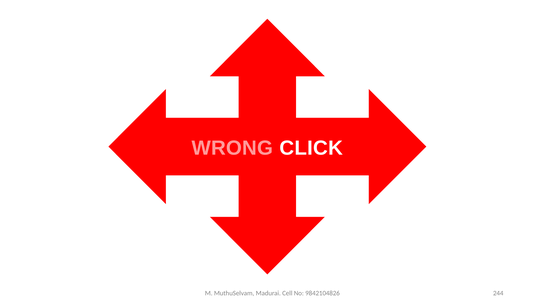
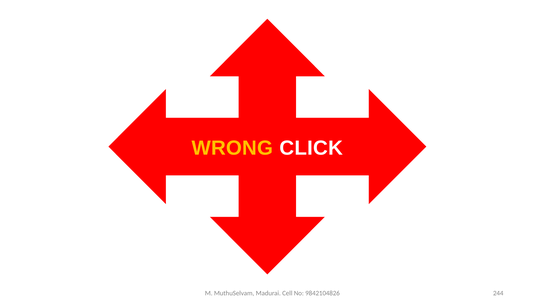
WRONG colour: pink -> yellow (232, 148)
